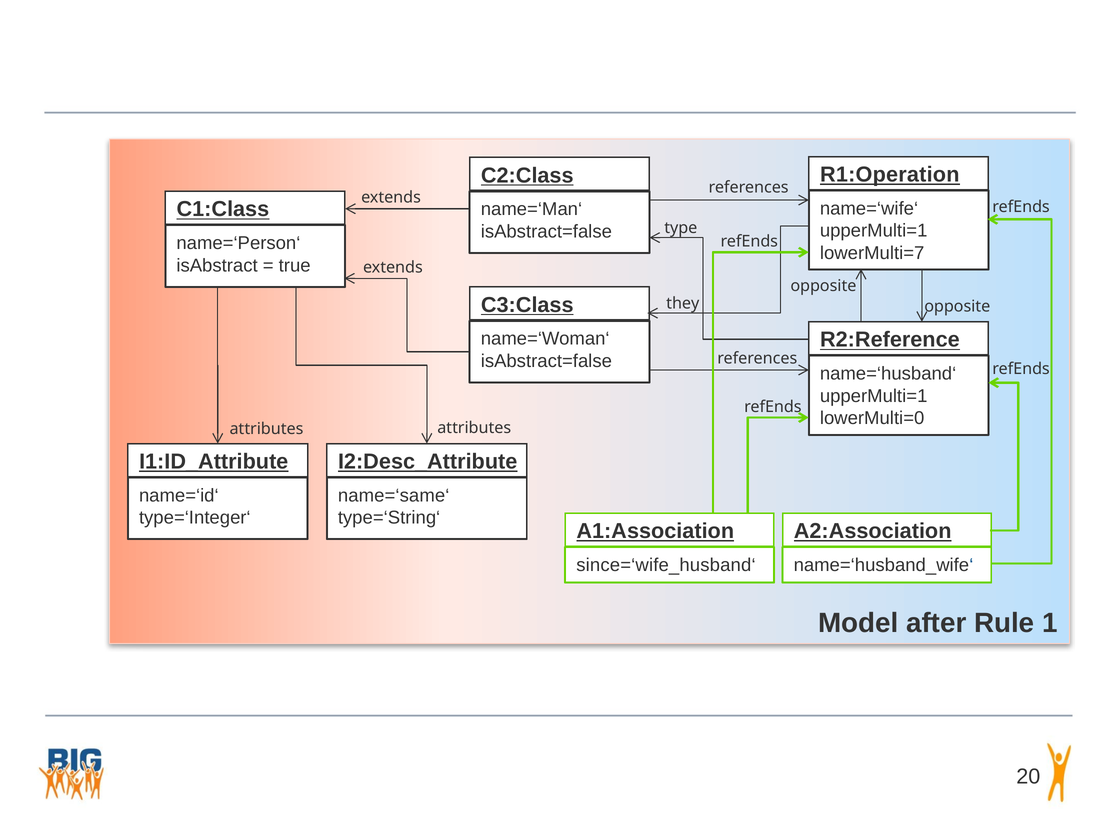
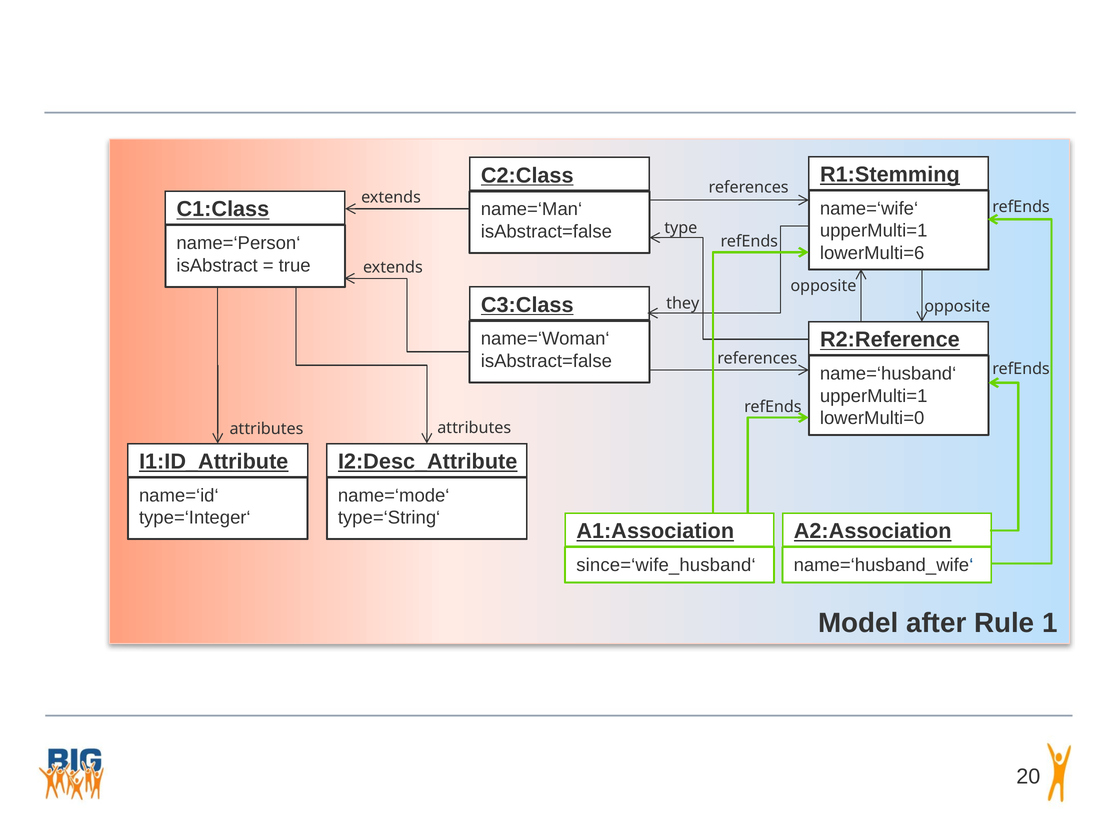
R1:Operation: R1:Operation -> R1:Stemming (890, 174)
lowerMulti=7: lowerMulti=7 -> lowerMulti=6 (872, 253)
name=‘same‘: name=‘same‘ -> name=‘mode‘ (394, 495)
